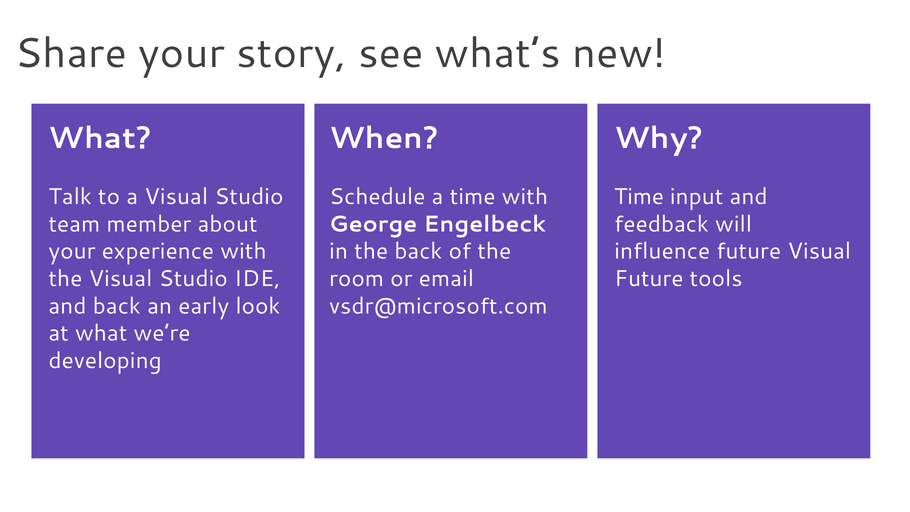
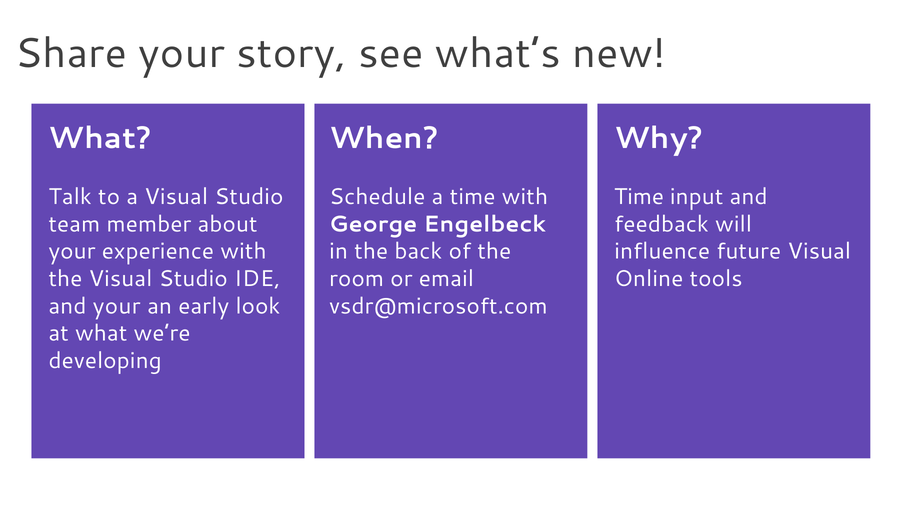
Future: Future -> Online (649, 279)
and back: back -> your (117, 306)
